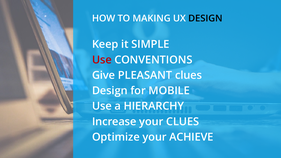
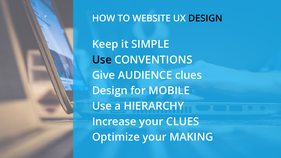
MAKING: MAKING -> WEBSITE (152, 18)
Use colour: red -> black (102, 60)
PLEASANT: PLEASANT -> AUDIENCE (145, 75)
ACHIEVE: ACHIEVE -> MAKING (191, 137)
